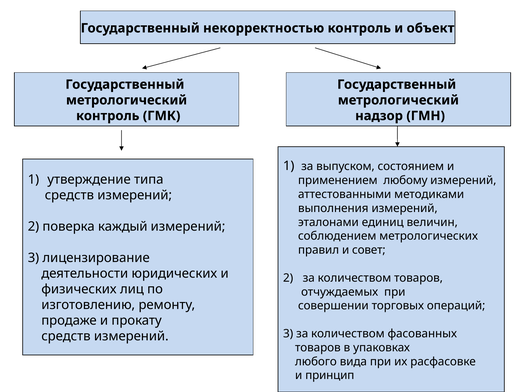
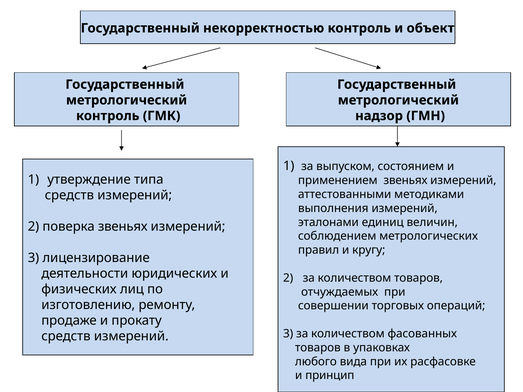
применением любому: любому -> звеньях (405, 181)
поверка каждый: каждый -> звеньях (123, 227)
совет: совет -> кругу (369, 250)
